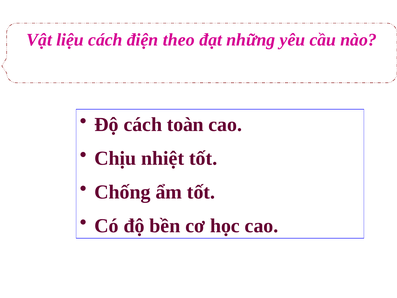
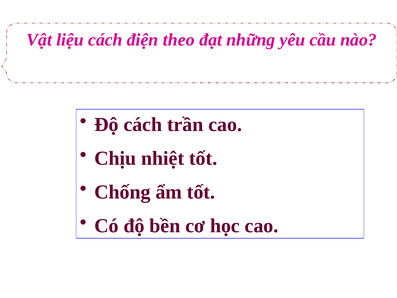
toàn: toàn -> trần (185, 124)
